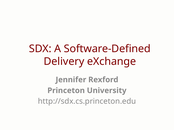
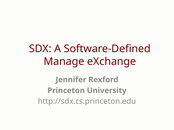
Delivery: Delivery -> Manage (64, 62)
